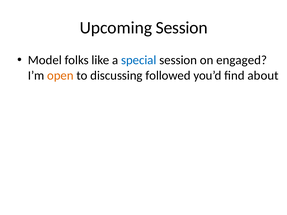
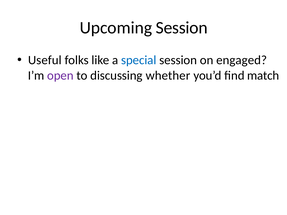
Model: Model -> Useful (45, 60)
open colour: orange -> purple (60, 76)
followed: followed -> whether (168, 76)
about: about -> match (263, 76)
